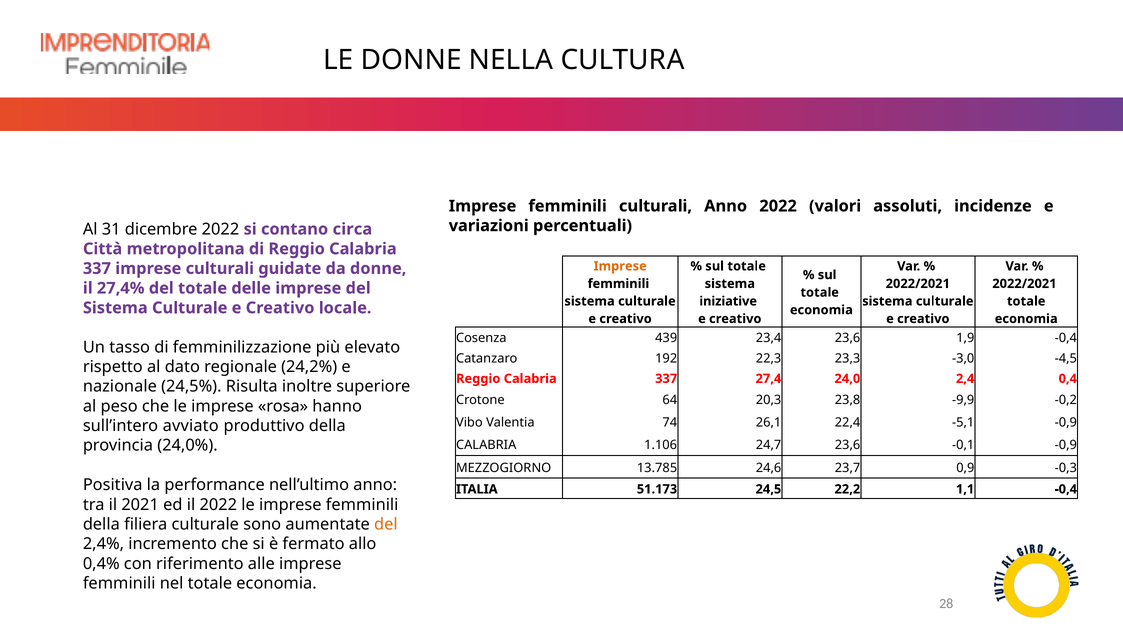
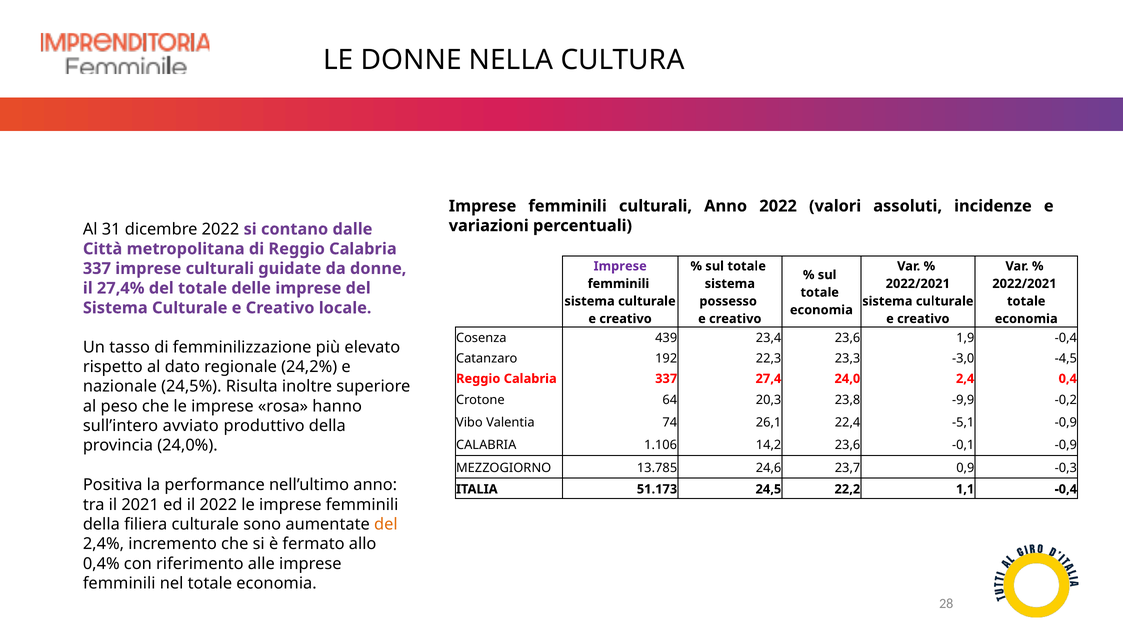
circa: circa -> dalle (352, 229)
Imprese colour: orange -> purple (620, 266)
iniziative: iniziative -> possesso (728, 301)
24,7: 24,7 -> 14,2 (769, 445)
